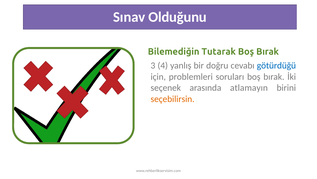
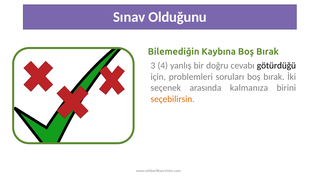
Tutarak: Tutarak -> Kaybına (219, 51)
götürdüğü colour: blue -> black (276, 65)
atlamayın: atlamayın -> kalmanıza (249, 88)
